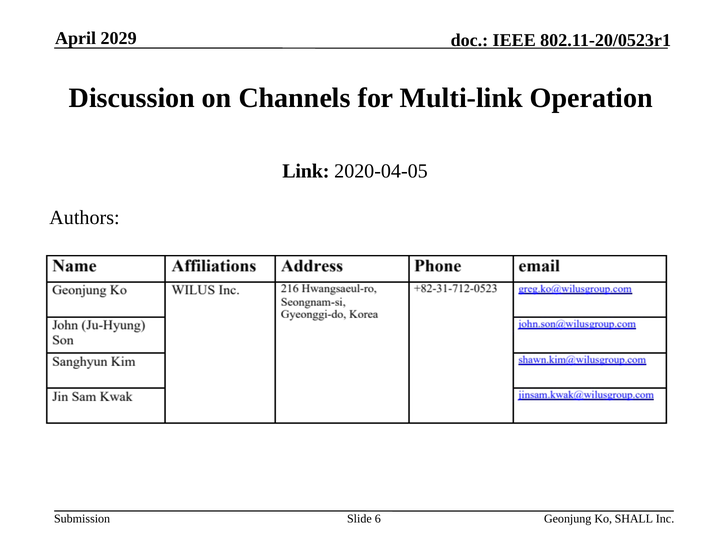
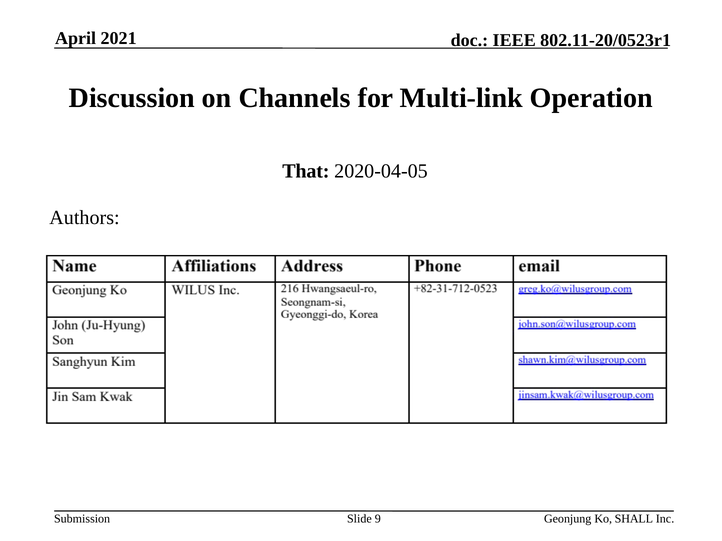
2029: 2029 -> 2021 (119, 38)
Link: Link -> That (306, 171)
6: 6 -> 9 (378, 519)
